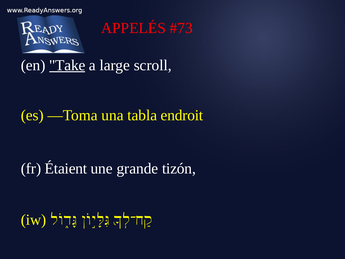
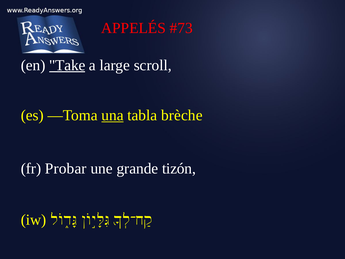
una underline: none -> present (113, 115)
endroit: endroit -> brèche (182, 115)
Étaient: Étaient -> Probar (66, 168)
